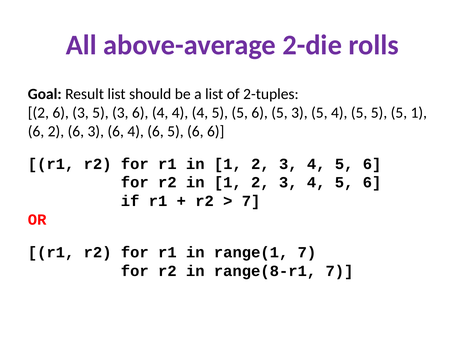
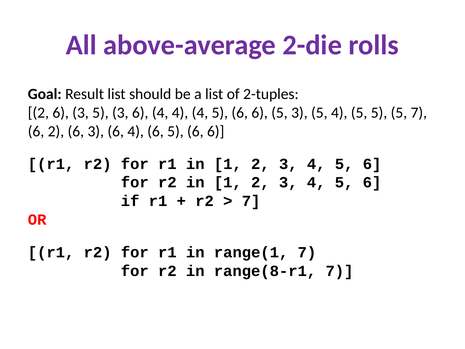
4 4 5 5: 5 -> 6 (240, 113)
5 1: 1 -> 7 (419, 113)
